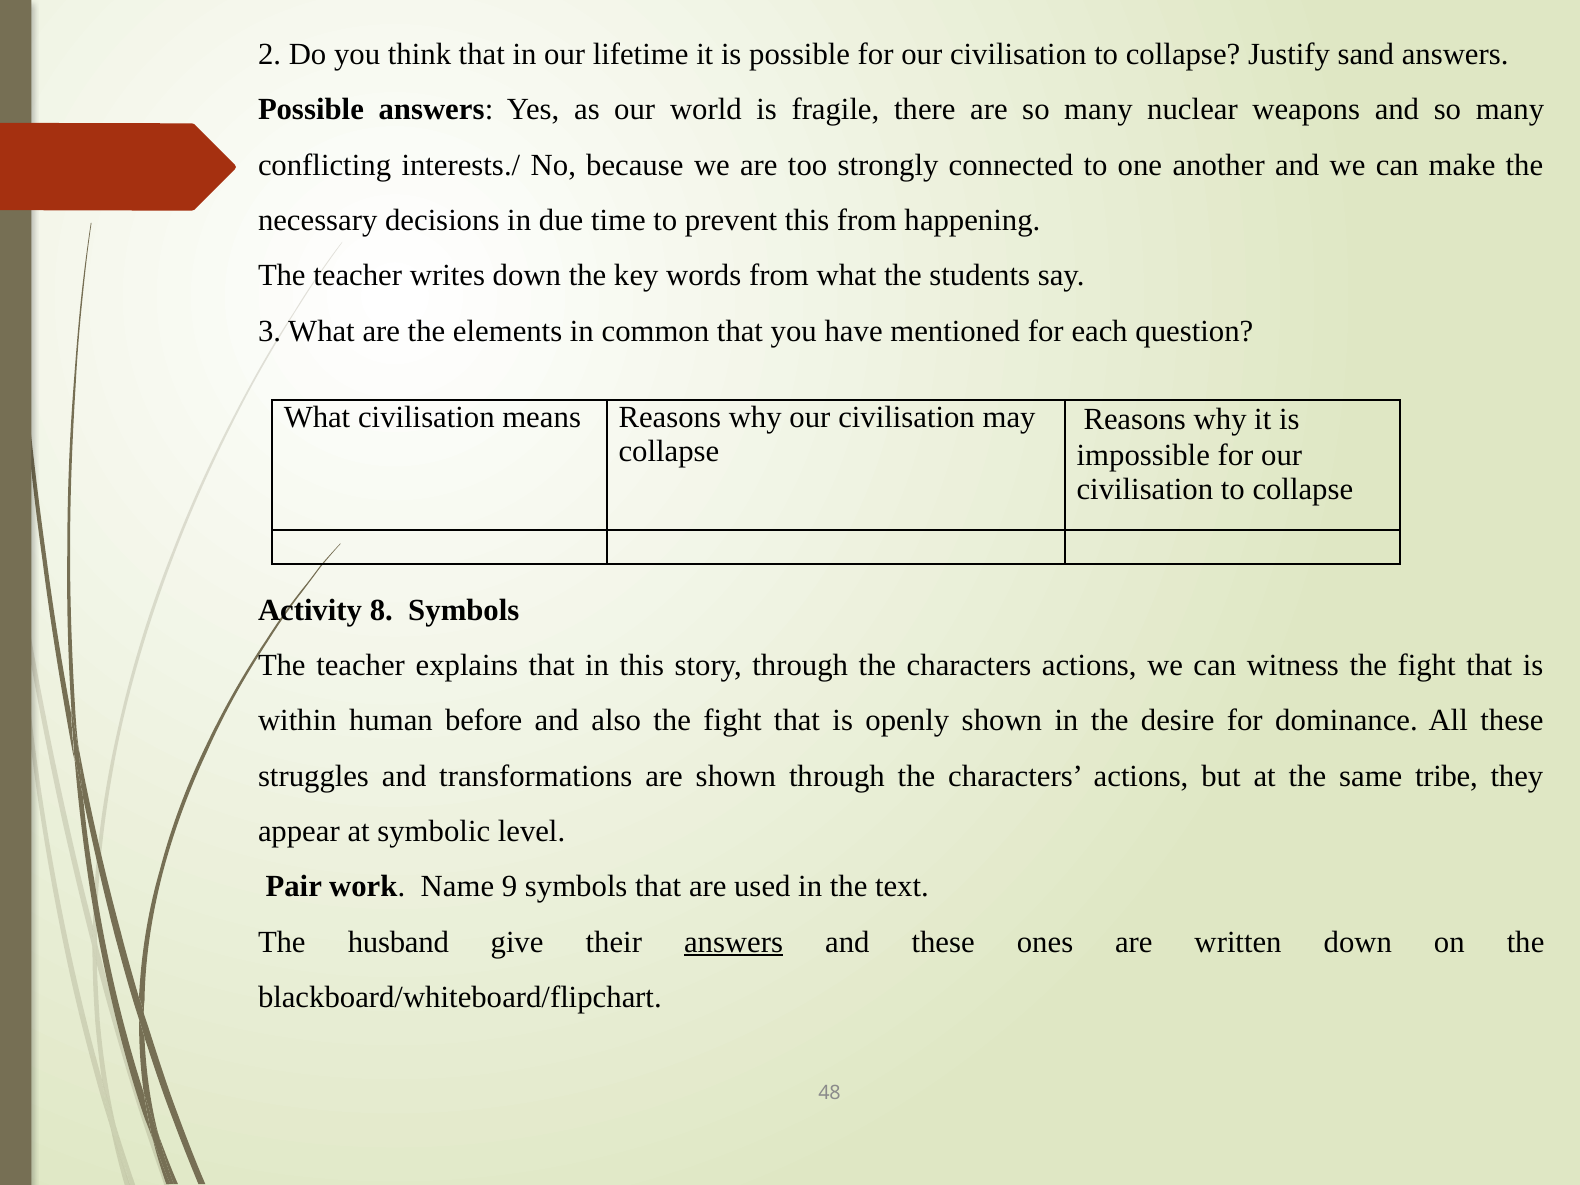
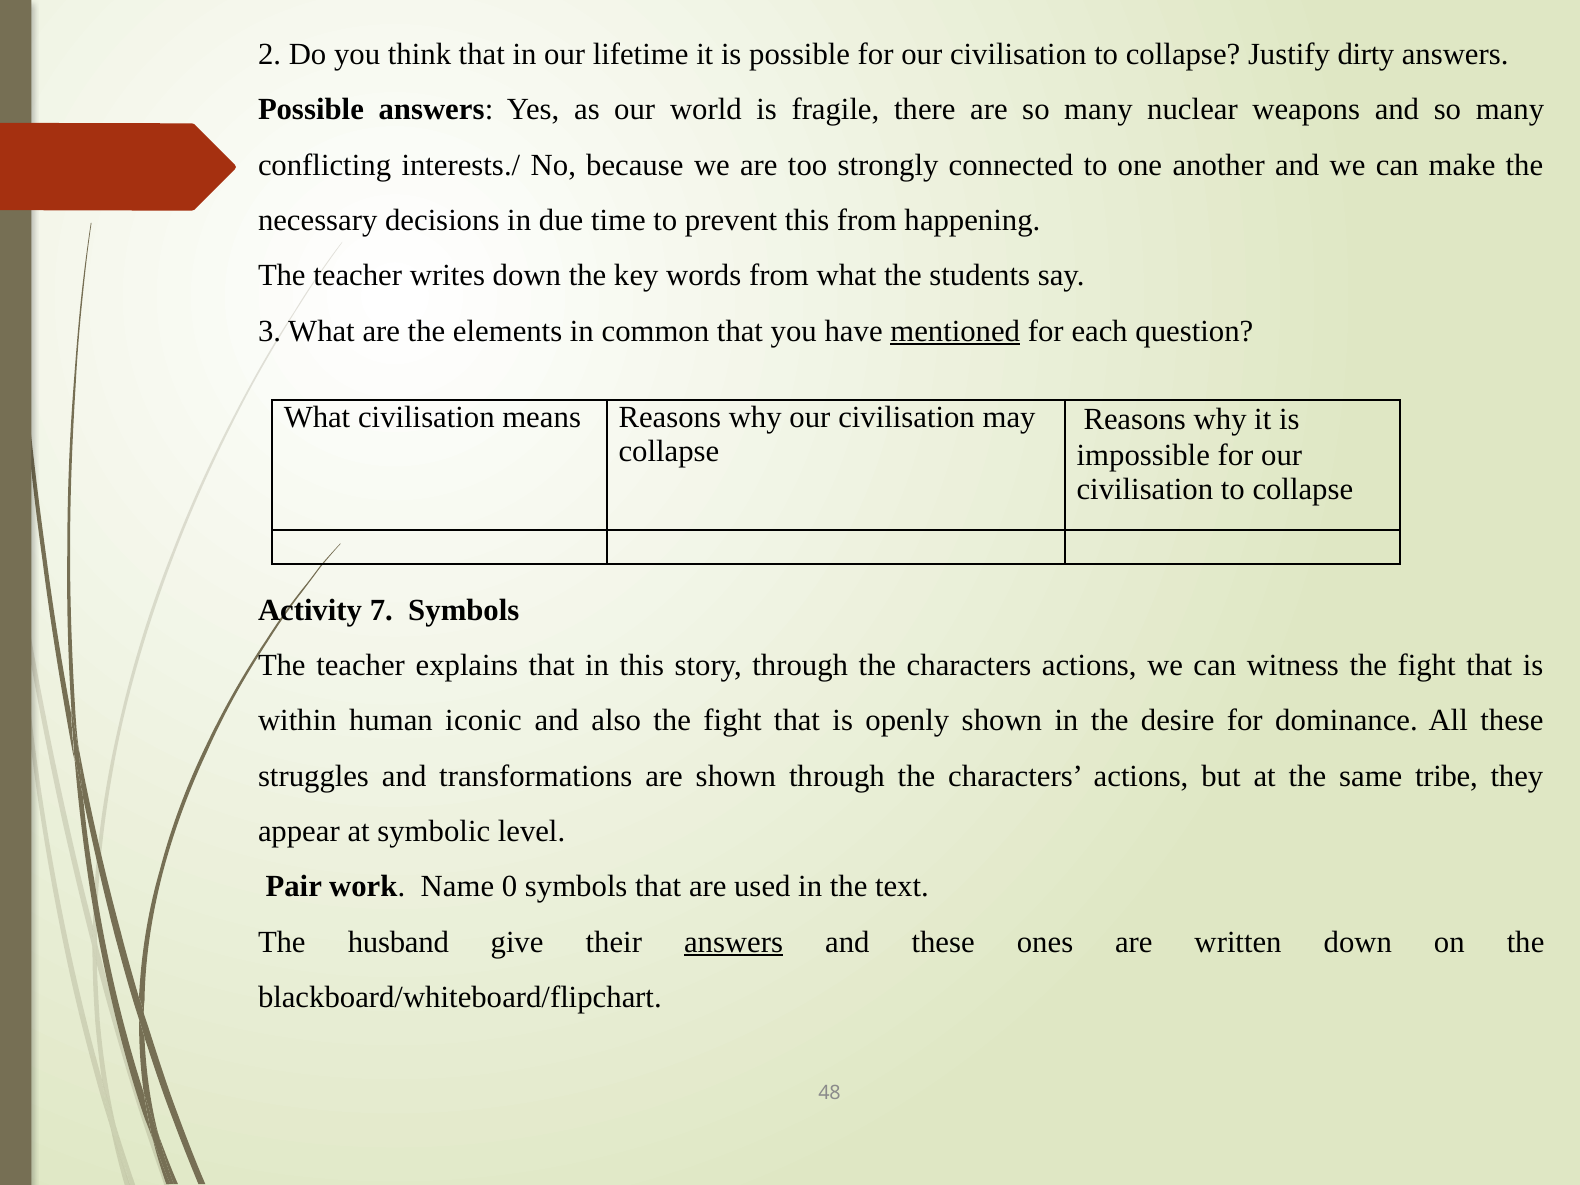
sand: sand -> dirty (1366, 54)
mentioned underline: none -> present (955, 331)
8: 8 -> 7 (381, 610)
before: before -> iconic (483, 721)
9: 9 -> 0 (509, 887)
